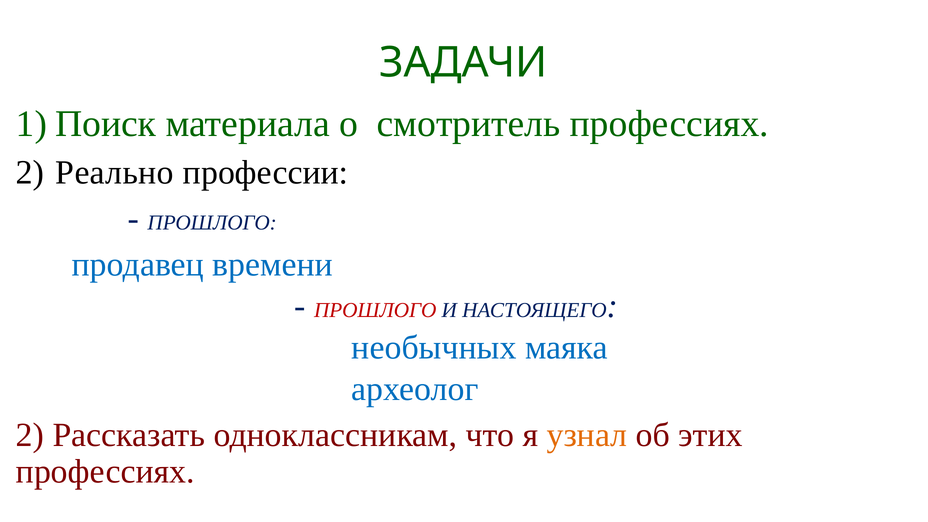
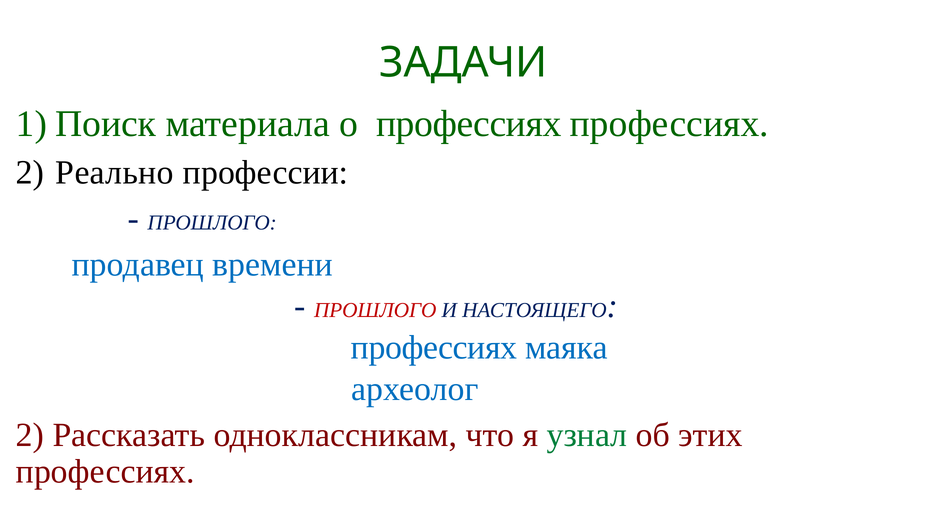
о смотритель: смотритель -> профессиях (469, 124)
необычных: необычных -> профессиях (434, 348)
узнал colour: orange -> green (587, 435)
